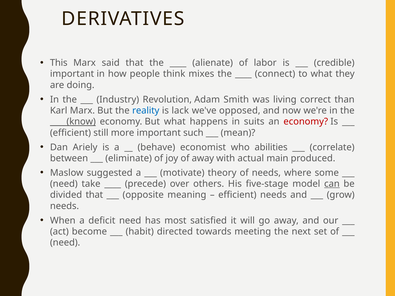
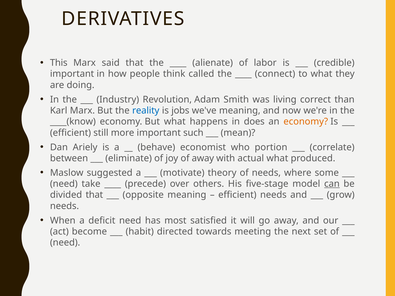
mixes: mixes -> called (201, 74)
lack: lack -> jobs (180, 111)
we've opposed: opposed -> meaning (240, 111)
____(know underline: present -> none (73, 122)
suits: suits -> does (254, 122)
economy colour: red -> orange (306, 122)
abilities: abilities -> portion (271, 147)
actual main: main -> what (277, 158)
